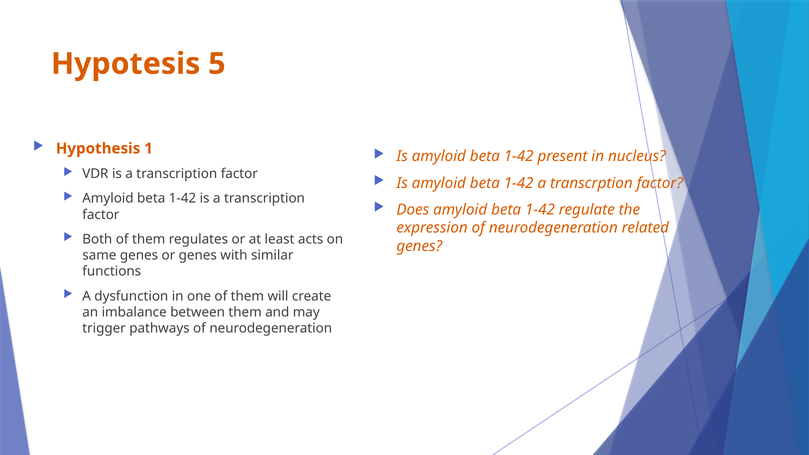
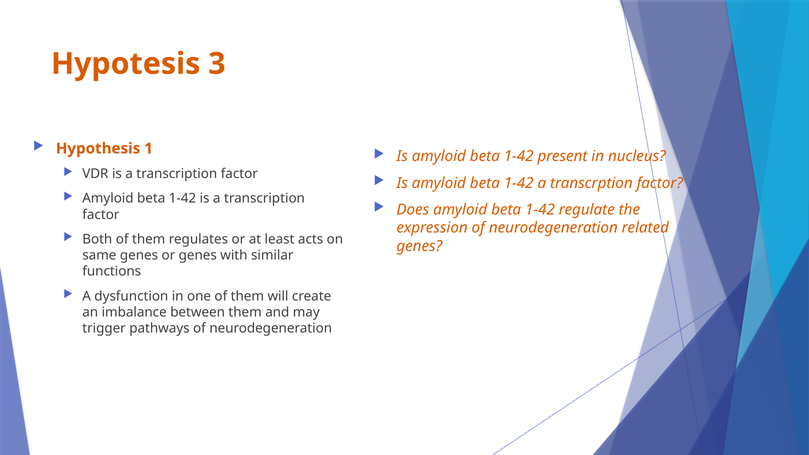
5: 5 -> 3 (217, 64)
